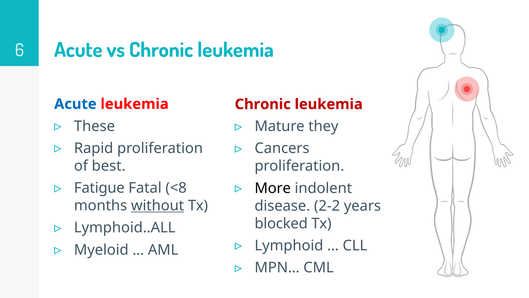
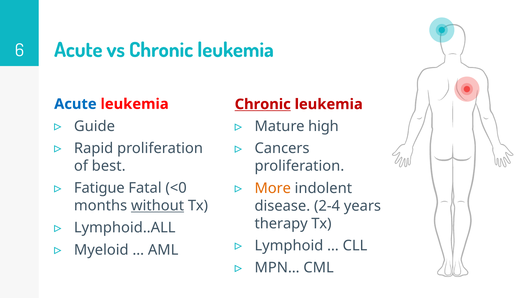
Chronic underline: none -> present (263, 104)
These: These -> Guide (94, 126)
they: they -> high (323, 126)
<8: <8 -> <0 (176, 188)
More colour: black -> orange (273, 188)
2-2: 2-2 -> 2-4 (327, 206)
blocked: blocked -> therapy (281, 223)
